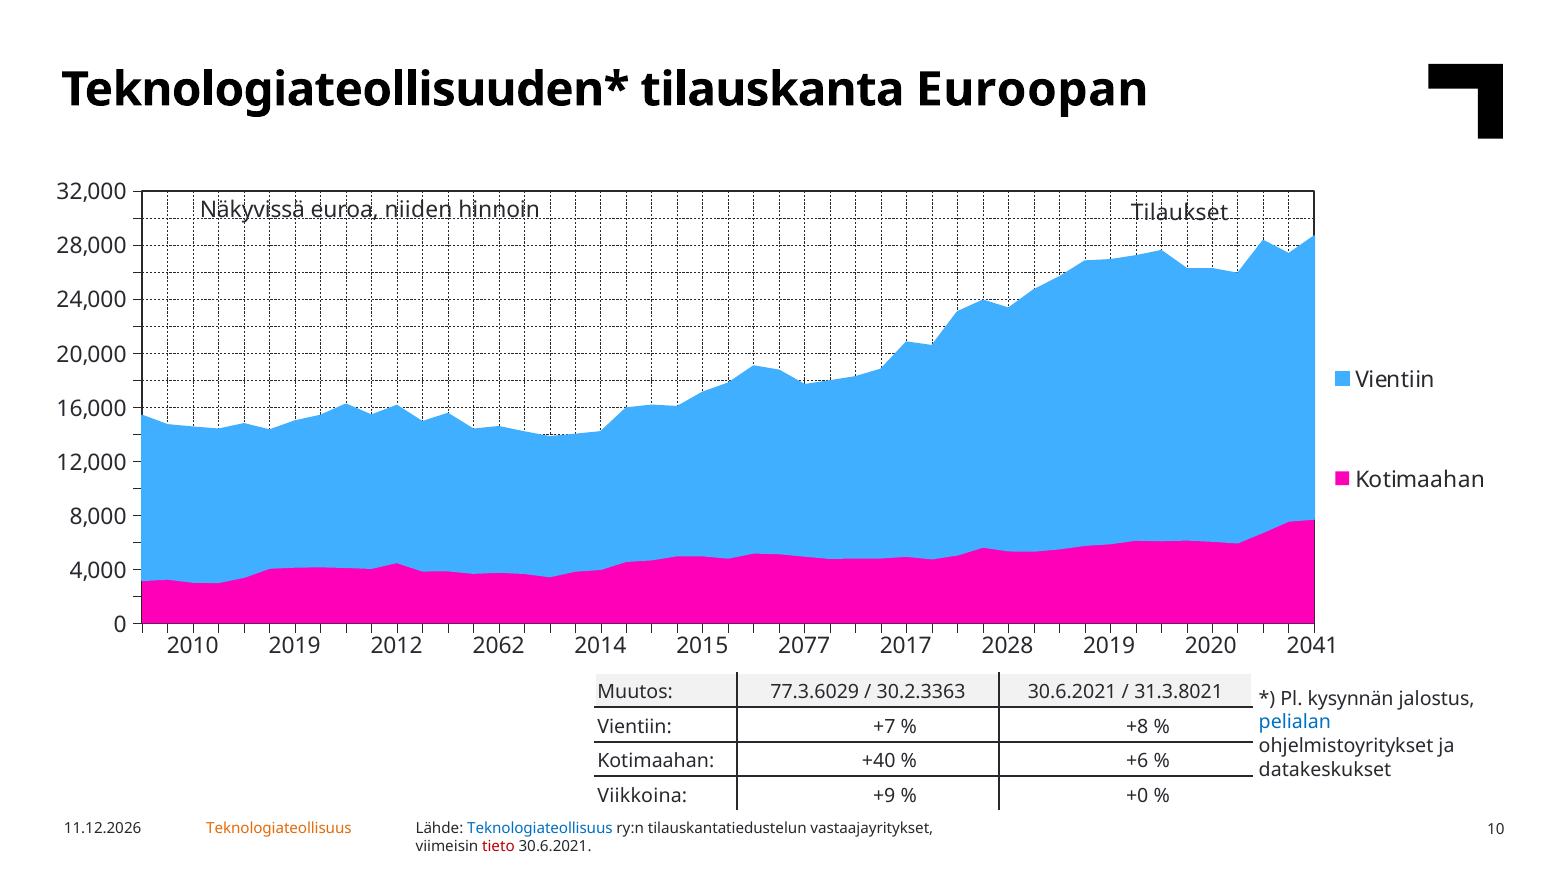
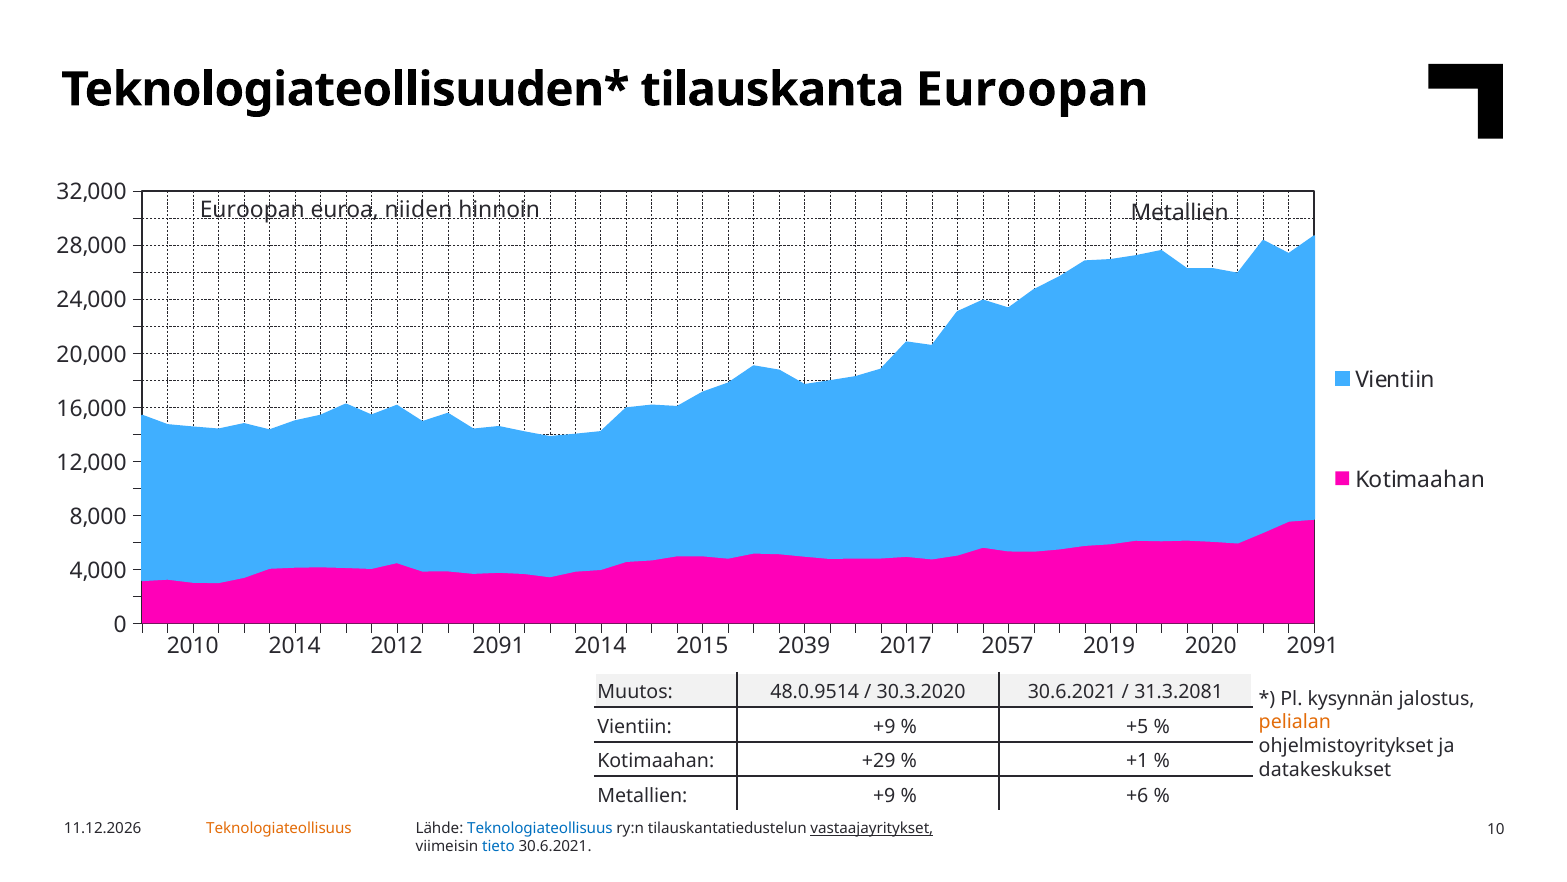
Näkyvissä: Näkyvissä -> Euroopan (252, 210)
Tilaukset: Tilaukset -> Metallien (1180, 213)
2010 2019: 2019 -> 2014 (295, 646)
2012 2062: 2062 -> 2091 (499, 646)
2077: 2077 -> 2039 (804, 646)
2028: 2028 -> 2057 (1008, 646)
2020 2041: 2041 -> 2091 (1313, 646)
77.3.6029: 77.3.6029 -> 48.0.9514 (815, 692)
30.2.3363: 30.2.3363 -> 30.3.2020 (921, 692)
31.3.8021: 31.3.8021 -> 31.3.2081 (1179, 692)
pelialan colour: blue -> orange (1295, 722)
Vientiin +7: +7 -> +9 (884, 726)
+8: +8 -> +5 (1137, 726)
+40: +40 -> +29 (879, 761)
+6: +6 -> +1 (1137, 761)
Viikkoina: Viikkoina -> Metallien (642, 795)
+0: +0 -> +6 (1137, 795)
vastaajayritykset underline: none -> present (872, 828)
tieto colour: red -> blue (498, 846)
